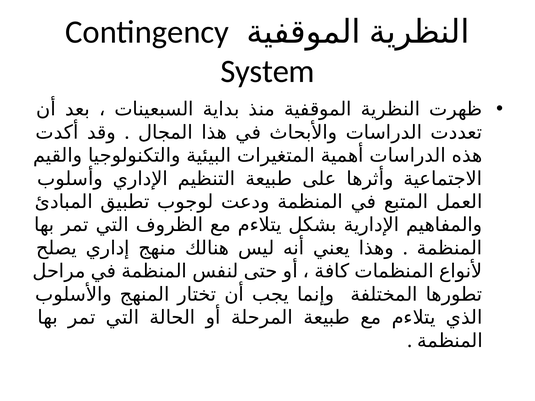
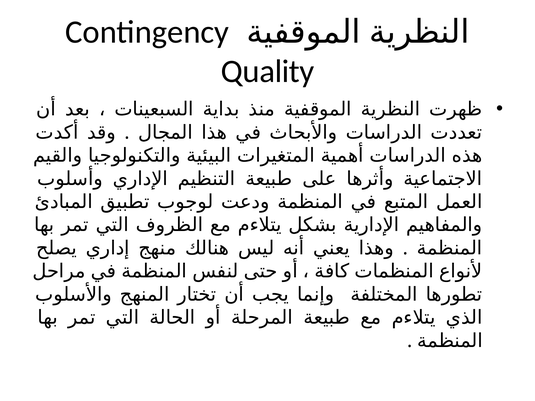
System: System -> Quality (268, 71)
